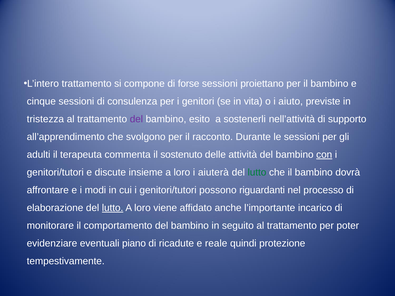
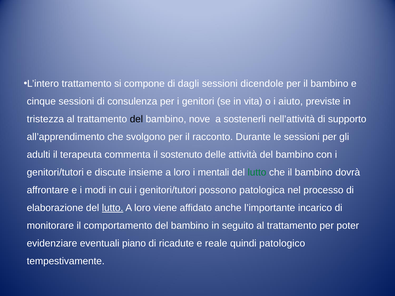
forse: forse -> dagli (188, 84)
proiettano: proiettano -> dicendole (262, 84)
del colour: purple -> black (136, 119)
esito: esito -> nove (200, 119)
con underline: present -> none (324, 155)
aiuterà: aiuterà -> mentali (213, 173)
riguardanti: riguardanti -> patologica (262, 190)
protezione: protezione -> patologico (282, 244)
